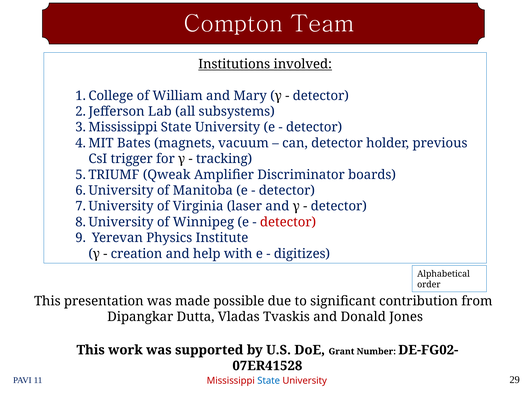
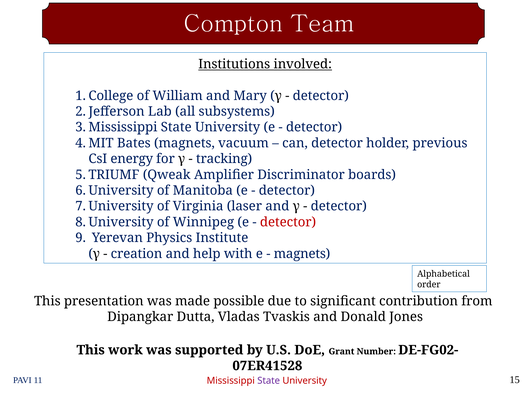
trigger: trigger -> energy (132, 159)
digitizes: digitizes -> magnets (302, 253)
29: 29 -> 15 (515, 379)
State colour: blue -> purple (269, 380)
